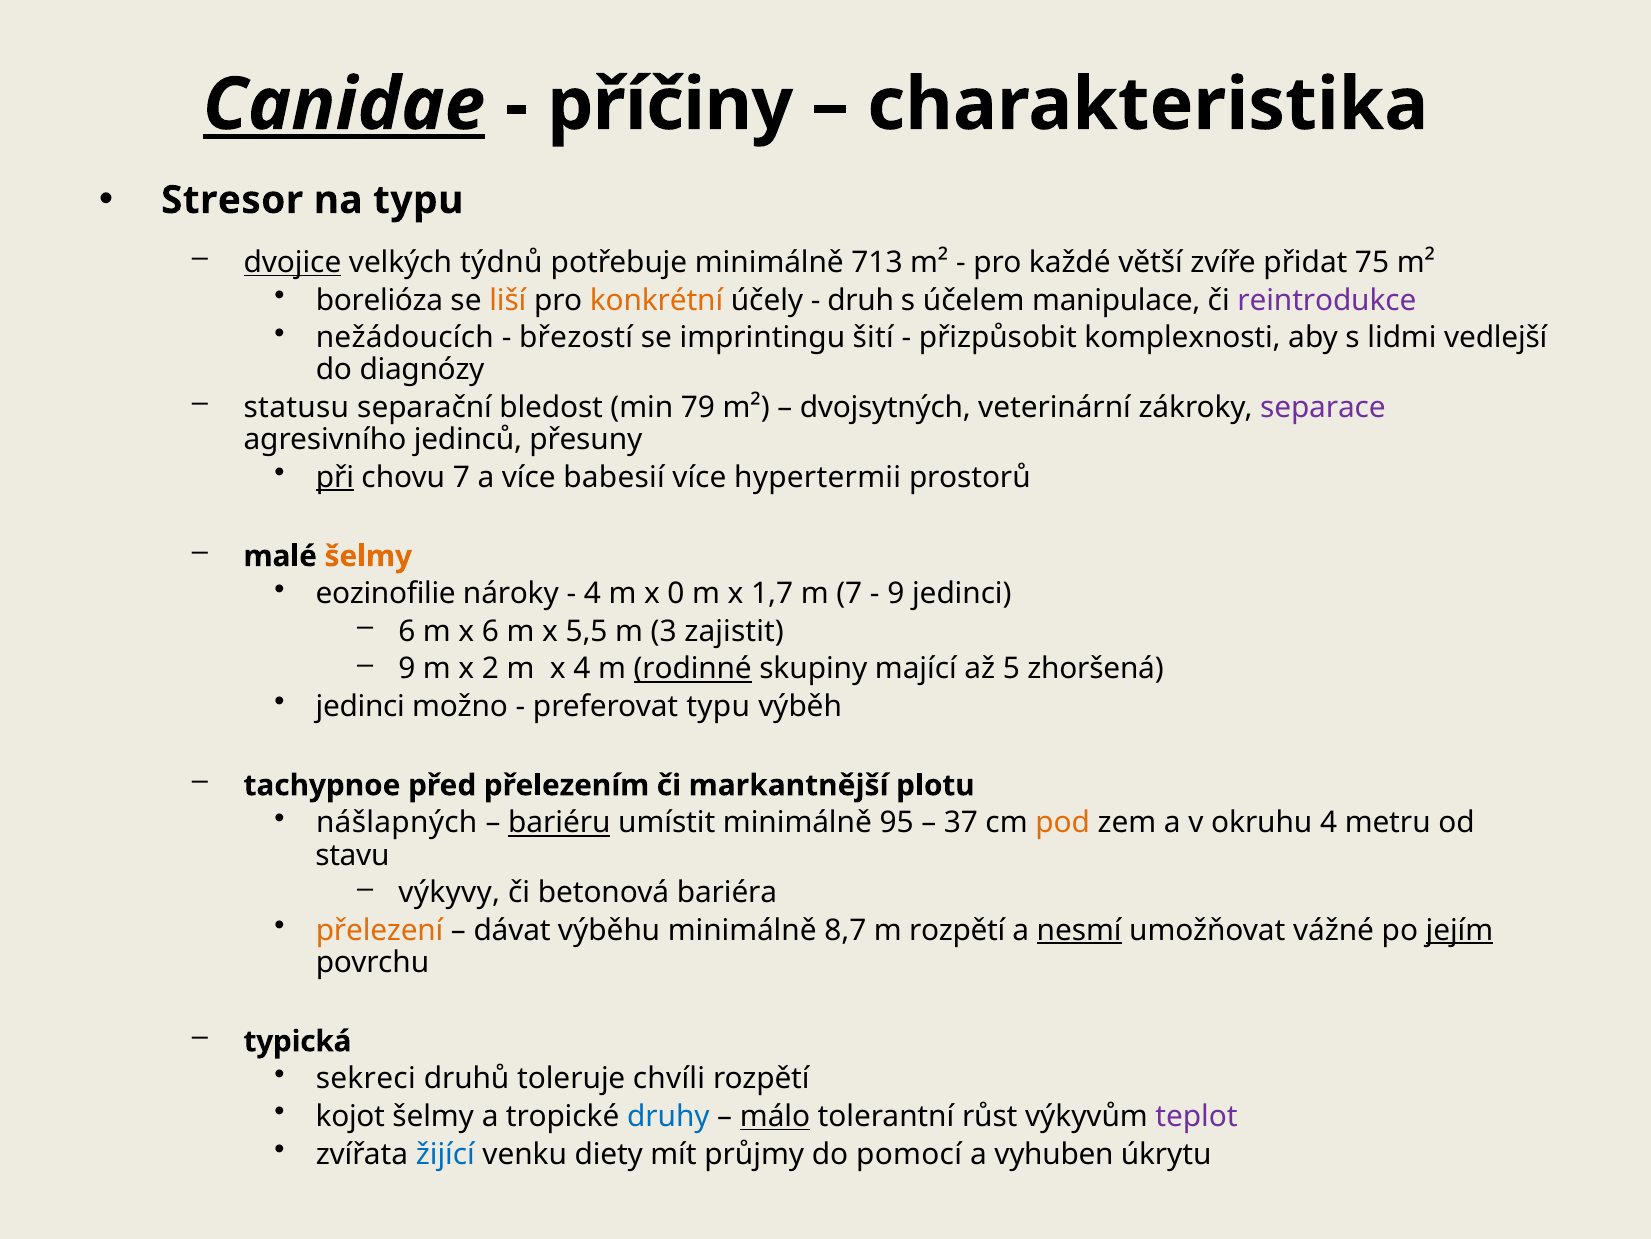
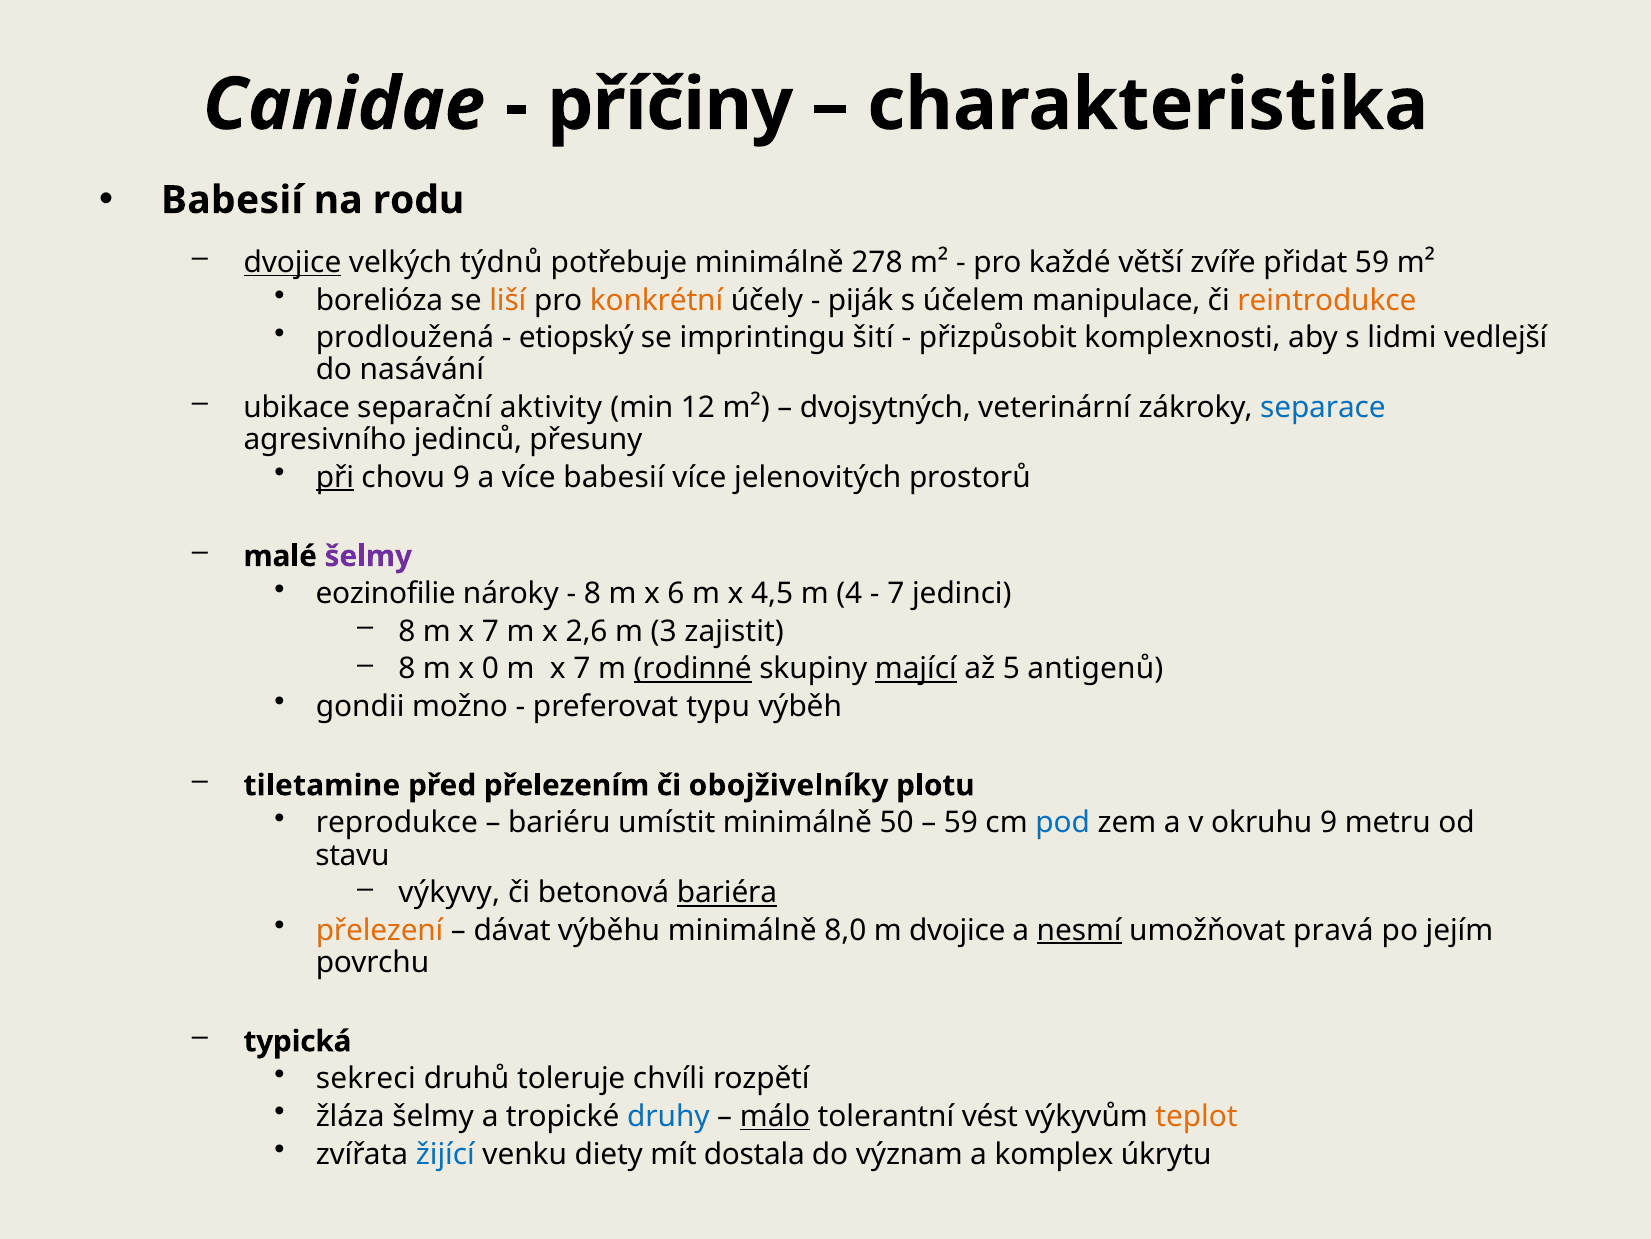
Canidae underline: present -> none (344, 105)
Stresor: Stresor -> Babesií (232, 200)
na typu: typu -> rodu (418, 200)
713: 713 -> 278 (877, 263)
přidat 75: 75 -> 59 (1372, 263)
druh: druh -> piják (861, 300)
reintrodukce colour: purple -> orange (1327, 300)
nežádoucích: nežádoucích -> prodloužená (405, 338)
březostí: březostí -> etiopský (576, 338)
diagnózy: diagnózy -> nasávání (422, 370)
statusu: statusu -> ubikace (297, 407)
bledost: bledost -> aktivity (551, 407)
79: 79 -> 12 (698, 407)
separace colour: purple -> blue (1323, 407)
chovu 7: 7 -> 9 (461, 477)
hypertermii: hypertermii -> jelenovitých (818, 477)
šelmy colour: orange -> purple (368, 556)
4: 4 -> 8 (592, 594)
0: 0 -> 6 (676, 594)
1,7: 1,7 -> 4,5 (772, 594)
m 7: 7 -> 4 (849, 594)
9: 9 -> 7 (896, 594)
6: 6 -> 8 (407, 631)
6: 6 -> 7 (491, 631)
5,5: 5,5 -> 2,6 (587, 631)
9: 9 -> 8 (407, 669)
2: 2 -> 0 (491, 669)
4: 4 -> 7 (582, 669)
mající underline: none -> present (916, 669)
zhoršená: zhoršená -> antigenů (1095, 669)
jedinci: jedinci -> gondii (360, 706)
tachypnoe: tachypnoe -> tiletamine (322, 785)
markantnější: markantnější -> obojživelníky (788, 785)
nášlapných: nášlapných -> reprodukce (397, 823)
bariéru underline: present -> none (559, 823)
95: 95 -> 50 (897, 823)
37: 37 -> 59 (961, 823)
pod colour: orange -> blue (1063, 823)
okruhu 4: 4 -> 9 (1329, 823)
bariéra underline: none -> present (727, 892)
8,7: 8,7 -> 8,0 (845, 930)
m rozpětí: rozpětí -> dvojice (957, 930)
vážné: vážné -> pravá (1333, 930)
jejím underline: present -> none (1459, 930)
kojot: kojot -> žláza (350, 1116)
růst: růst -> vést (990, 1116)
teplot colour: purple -> orange (1197, 1116)
průjmy: průjmy -> dostala (754, 1154)
pomocí: pomocí -> význam (909, 1154)
vyhuben: vyhuben -> komplex (1054, 1154)
